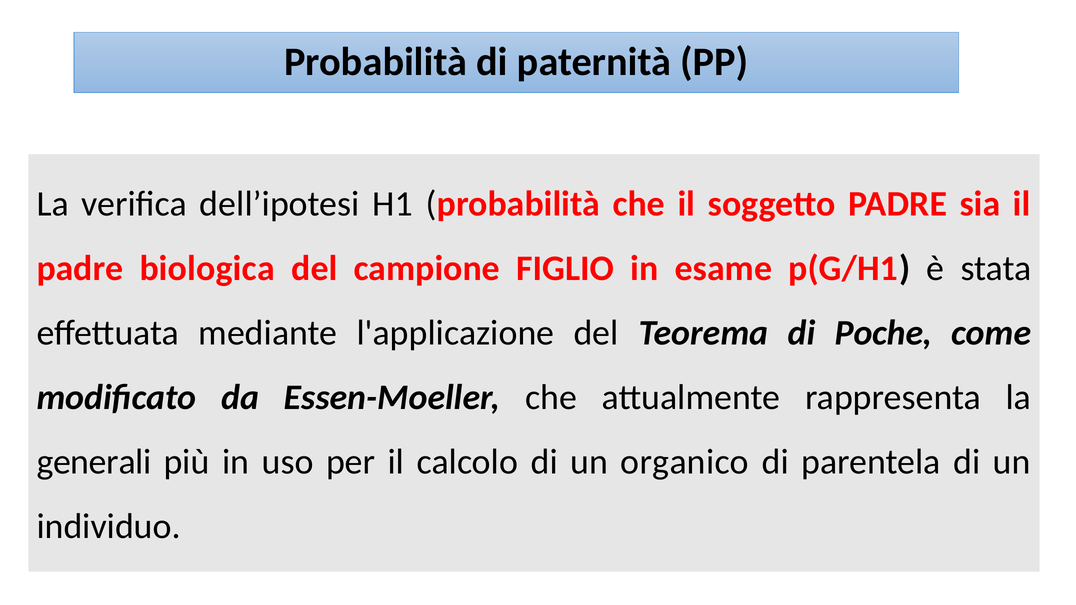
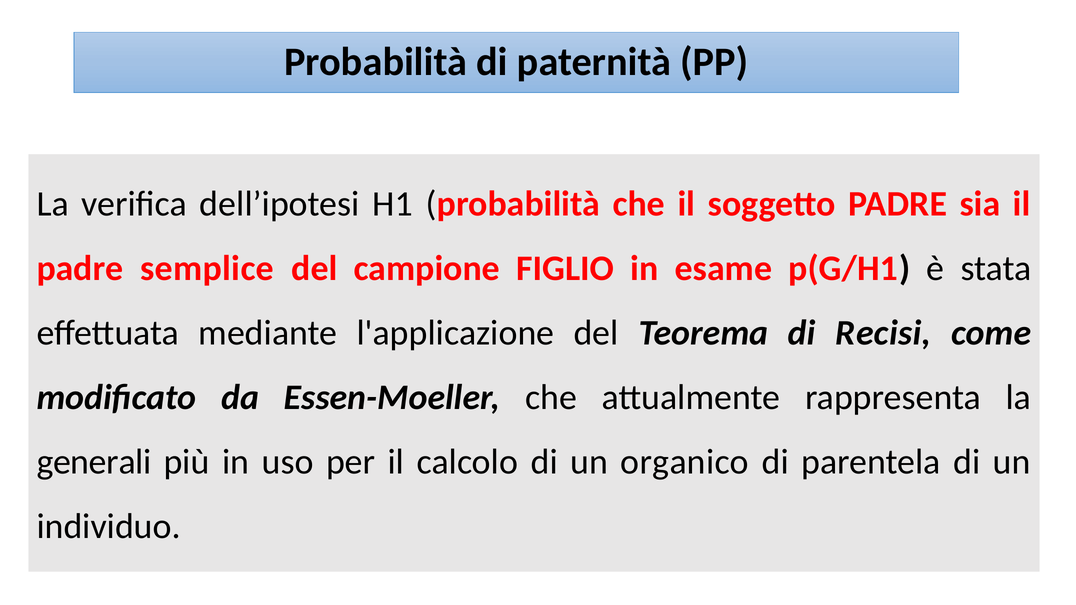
biologica: biologica -> semplice (207, 268)
Poche: Poche -> Recisi (883, 333)
